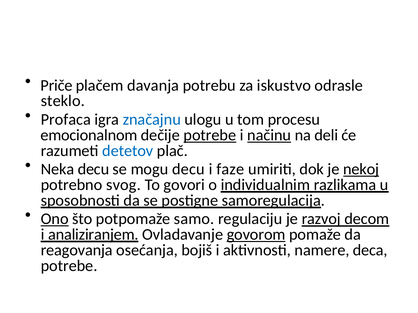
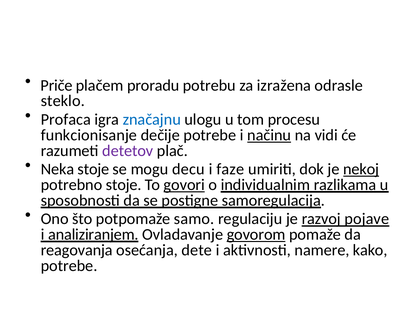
davanja: davanja -> proradu (153, 85)
iskustvo: iskustvo -> izražena (284, 85)
emocionalnom: emocionalnom -> funkcionisanje (89, 135)
potrebe underline: present -> none (210, 135)
deli: deli -> vidi (326, 135)
detetov colour: blue -> purple (128, 151)
Neka decu: decu -> stoje (93, 170)
potrebno svog: svog -> stoje (124, 185)
govori underline: none -> present (184, 185)
Ono underline: present -> none (55, 219)
decom: decom -> pojave (367, 219)
bojiš: bojiš -> dete (197, 251)
deca: deca -> kako (370, 251)
